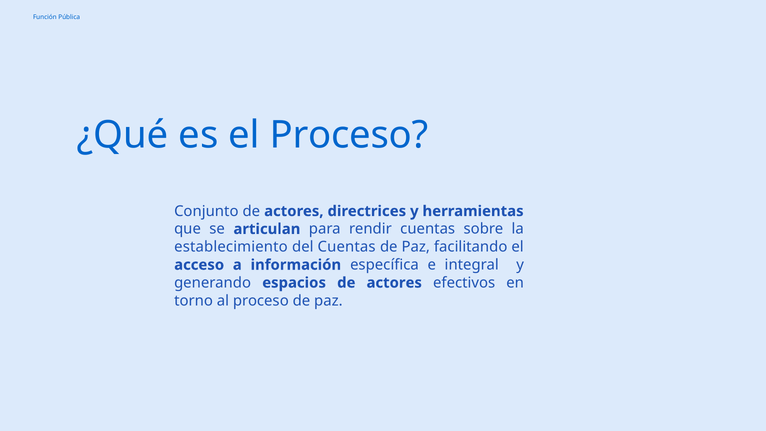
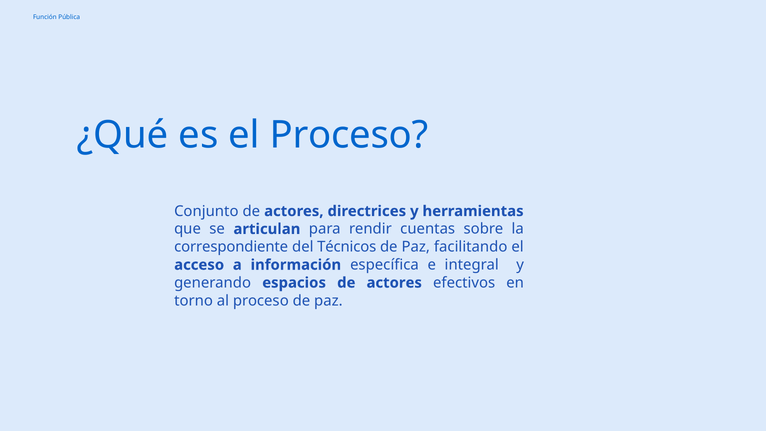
establecimiento: establecimiento -> correspondiente (231, 247)
del Cuentas: Cuentas -> Técnicos (347, 247)
